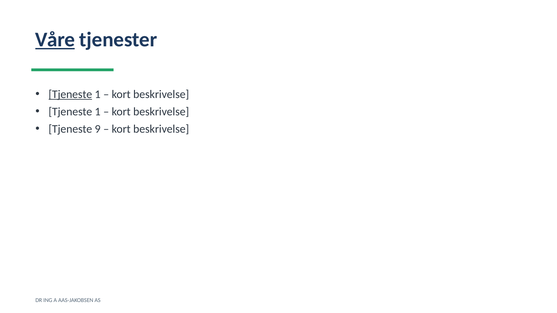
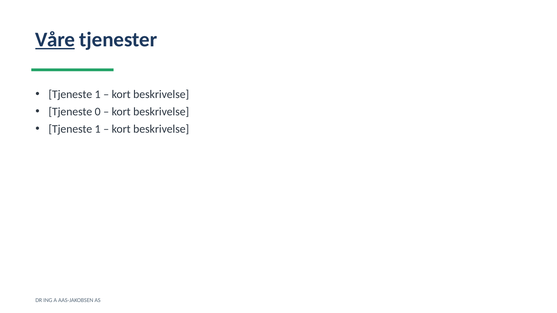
Tjeneste underline: present -> none (70, 94)
1: 1 -> 0 (98, 112)
9: 9 -> 1 (98, 129)
